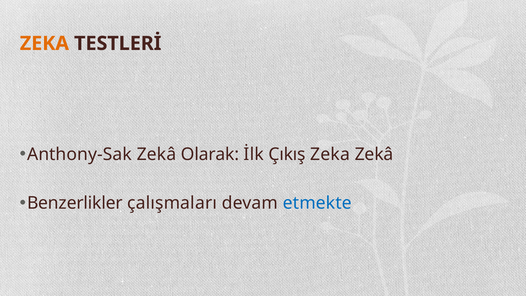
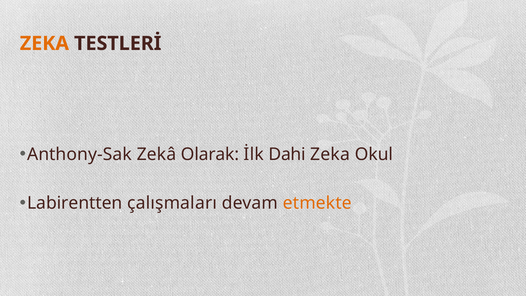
Çıkış: Çıkış -> Dahi (287, 154)
Zeka Zekâ: Zekâ -> Okul (374, 154)
Benzerlikler: Benzerlikler -> Labirentten (75, 203)
etmekte colour: blue -> orange (317, 203)
